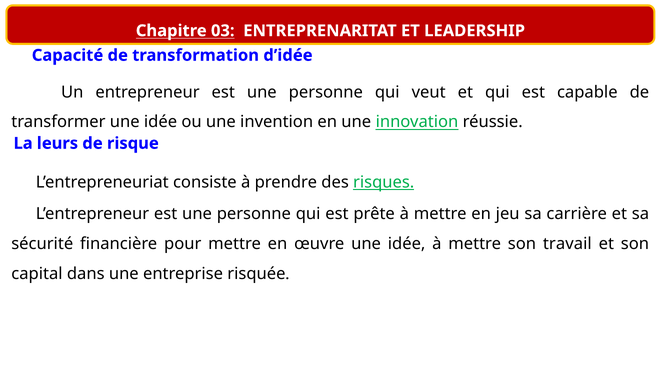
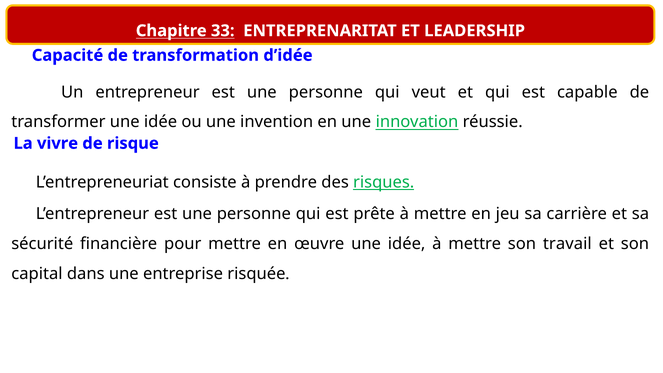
03: 03 -> 33 (223, 31)
leurs: leurs -> vivre (58, 143)
